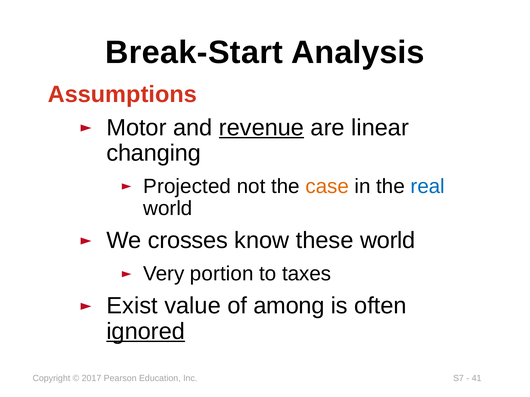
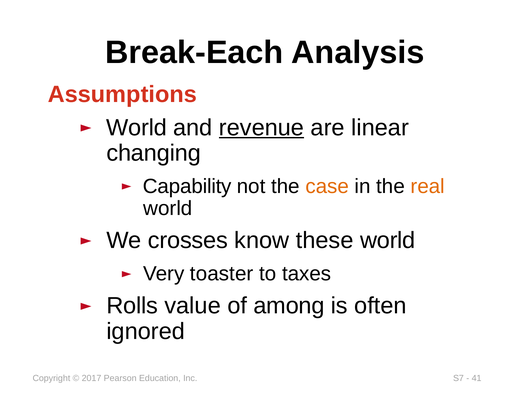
Break-Start: Break-Start -> Break-Each (194, 52)
Motor: Motor -> World (137, 128)
Projected: Projected -> Capability (187, 187)
real colour: blue -> orange (428, 187)
portion: portion -> toaster (222, 274)
Exist: Exist -> Rolls (132, 306)
ignored underline: present -> none (146, 332)
